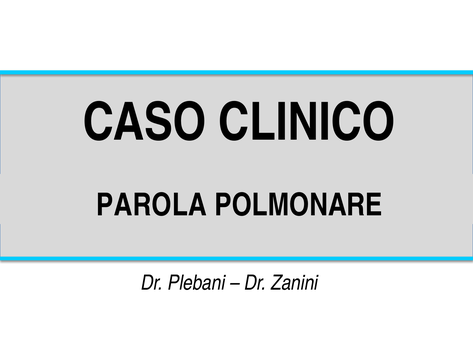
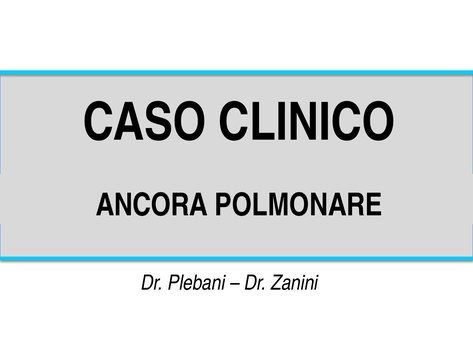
PAROLA: PAROLA -> ANCORA (152, 205)
